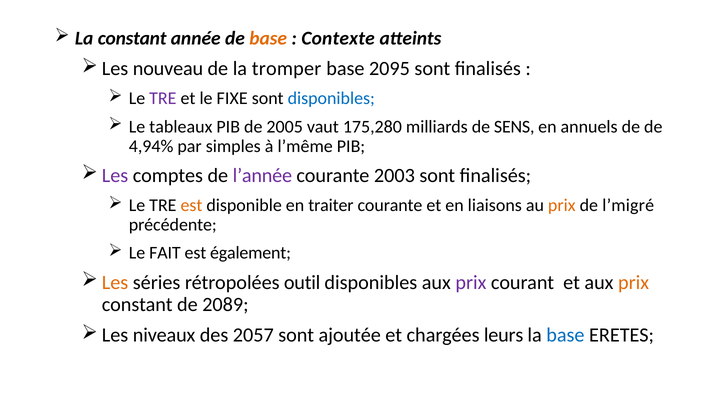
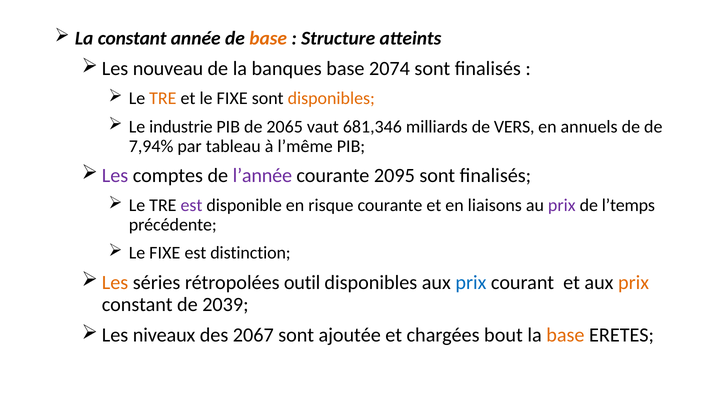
Contexte: Contexte -> Structure (338, 38)
tromper: tromper -> banques (287, 69)
2095: 2095 -> 2074 (389, 69)
TRE colour: purple -> orange (163, 98)
disponibles colour: blue -> orange (331, 98)
tableaux: tableaux -> industrie (181, 127)
2005: 2005 -> 2065 (285, 127)
175,280: 175,280 -> 681,346 (372, 127)
SENS: SENS -> VERS (514, 127)
4,94%: 4,94% -> 7,94% (151, 146)
simples: simples -> tableau (233, 146)
2003: 2003 -> 2095 (394, 176)
est colour: orange -> purple (191, 205)
traiter: traiter -> risque (331, 205)
prix colour: orange -> purple (562, 205)
l’migré: l’migré -> l’temps (628, 205)
FAIT: FAIT -> FIXE (165, 253)
également: également -> distinction (250, 253)
prix colour: purple -> blue (471, 282)
2089: 2089 -> 2039 (225, 304)
2057: 2057 -> 2067 (253, 335)
leurs: leurs -> bout (503, 335)
base colour: blue -> orange (565, 335)
